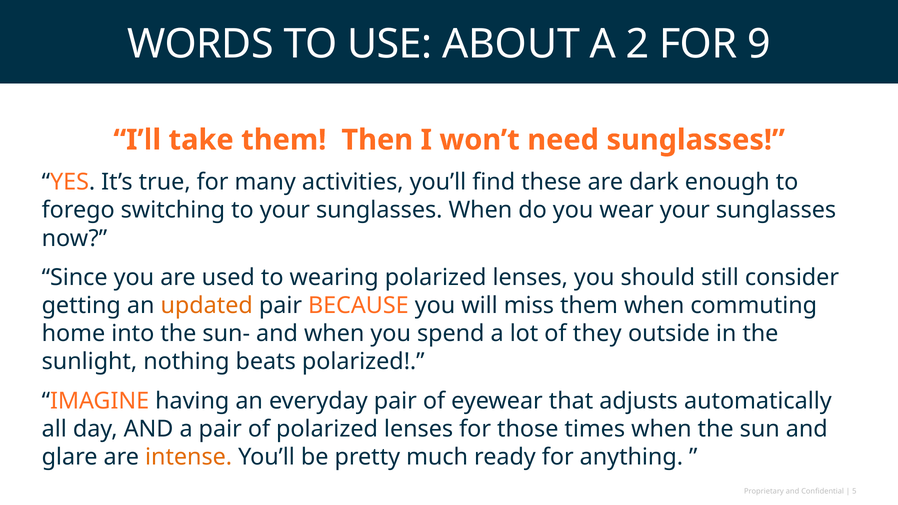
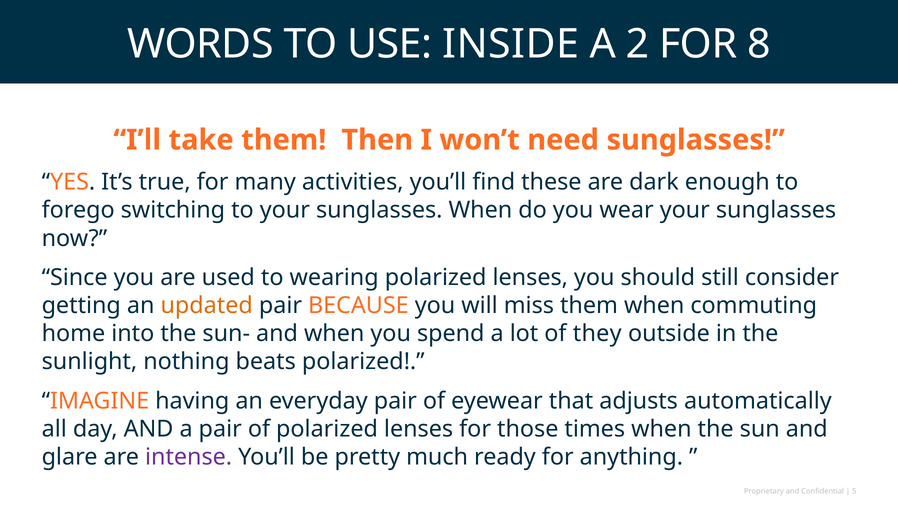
ABOUT: ABOUT -> INSIDE (511, 44)
9: 9 -> 8 (759, 44)
intense colour: orange -> purple (189, 457)
